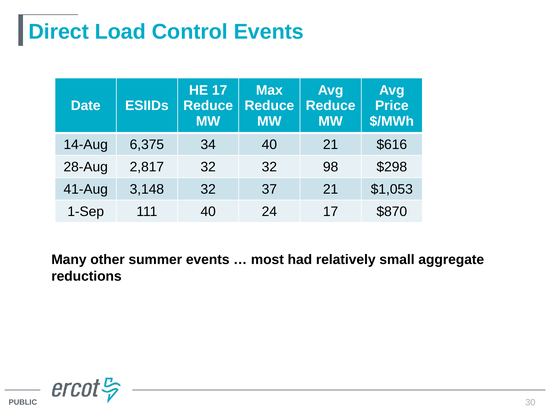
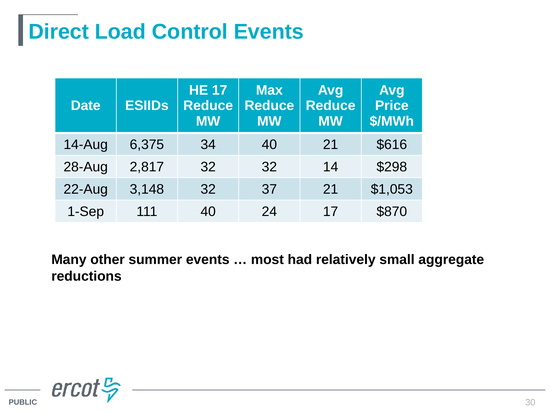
98: 98 -> 14 (331, 167)
41-Aug: 41-Aug -> 22-Aug (86, 189)
